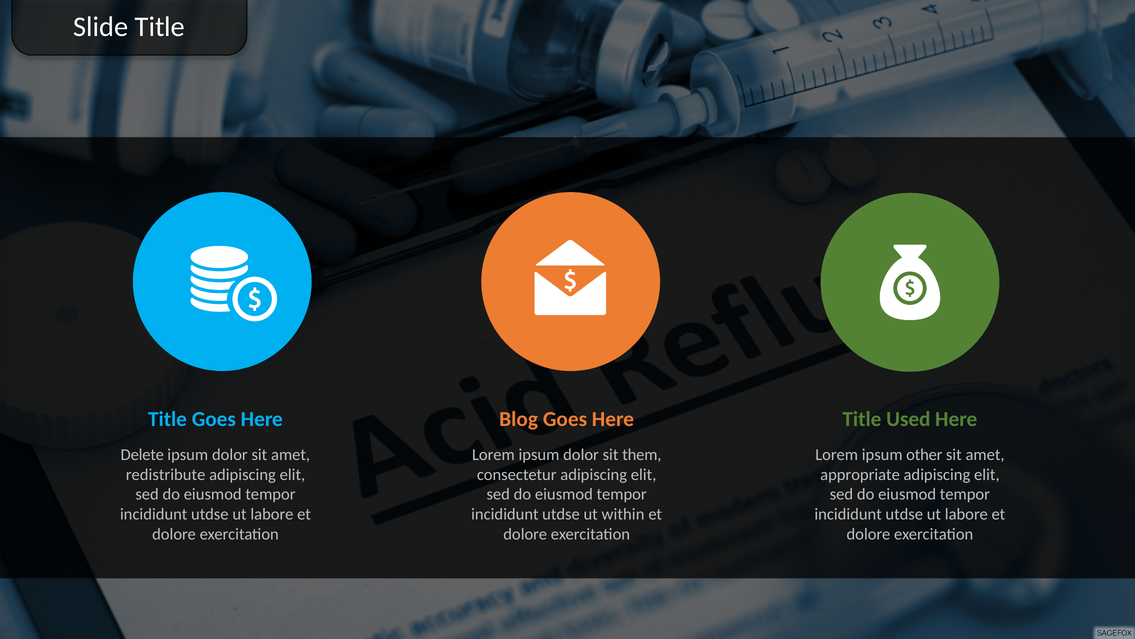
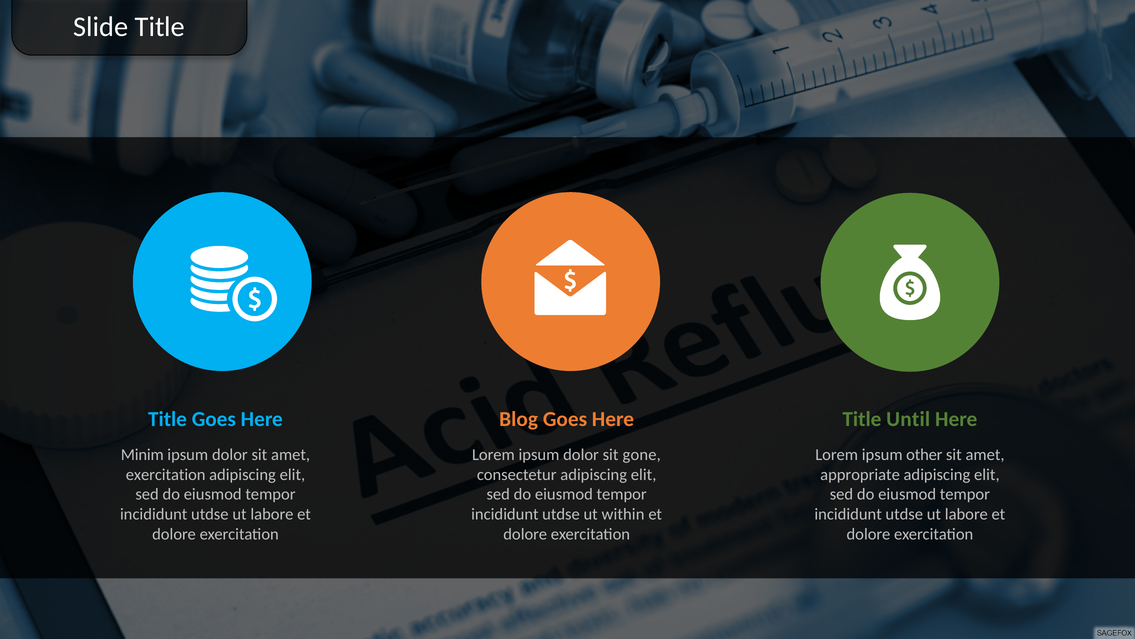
Used: Used -> Until (908, 419)
Delete: Delete -> Minim (142, 454)
them: them -> gone (642, 454)
redistribute: redistribute -> exercitation (166, 474)
